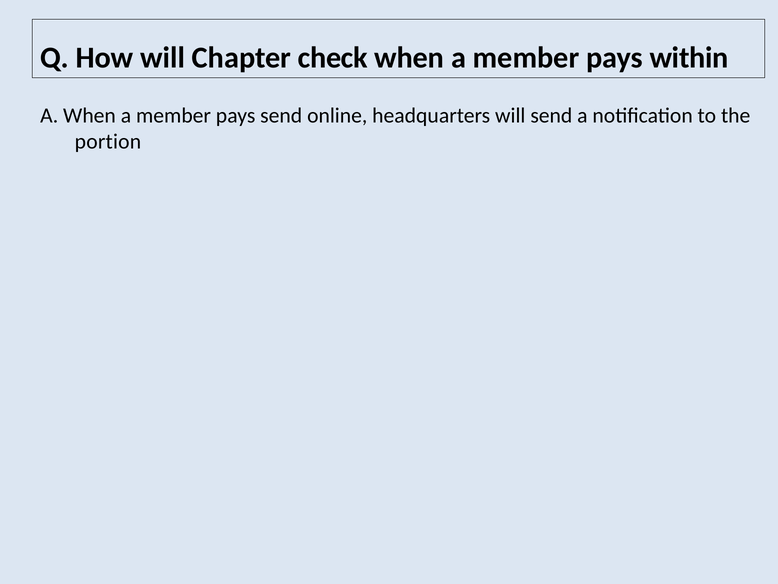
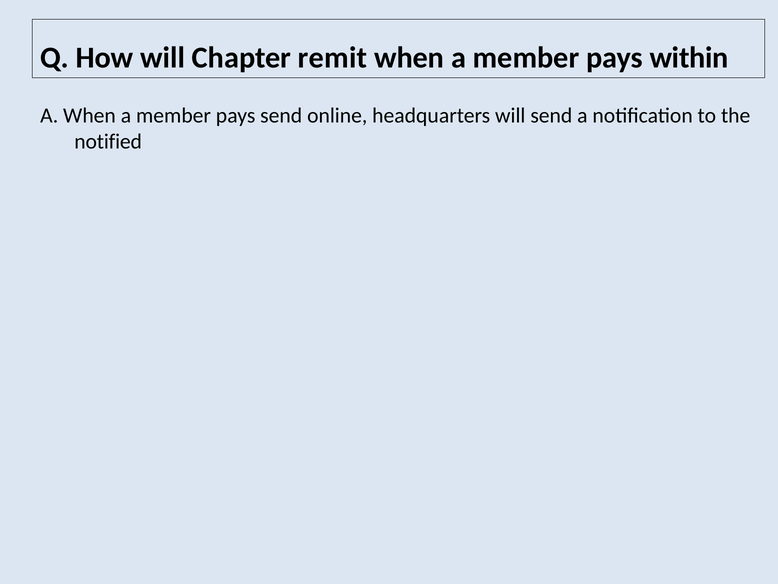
check: check -> remit (333, 58)
portion: portion -> notified (108, 142)
